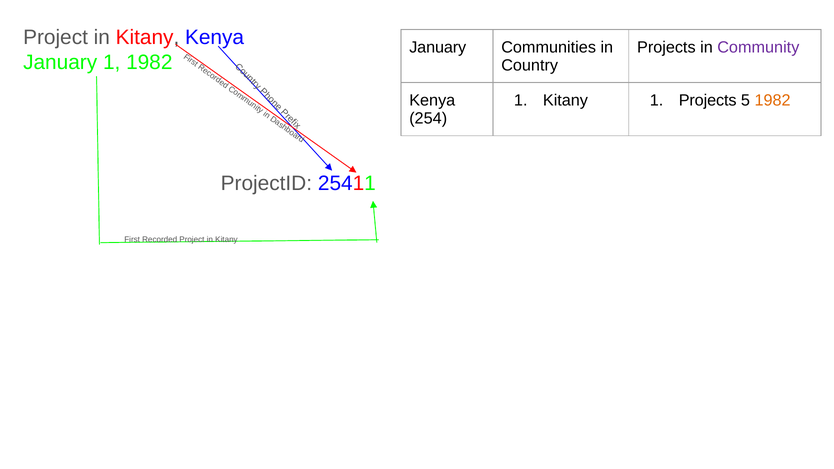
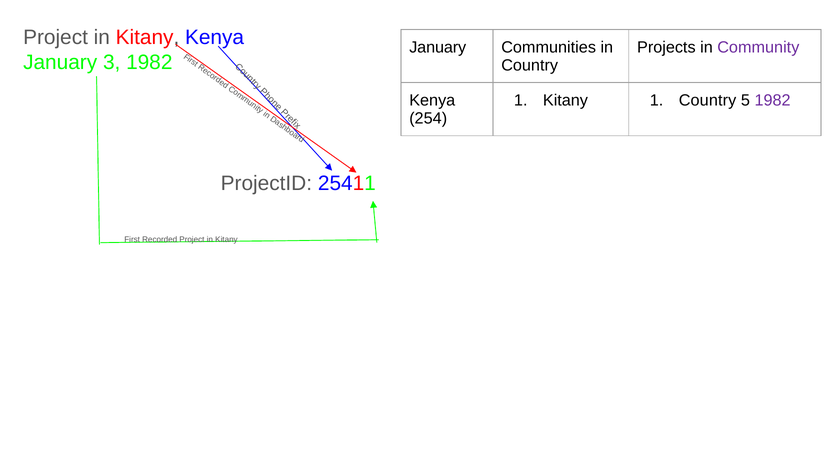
January 1: 1 -> 3 (112, 62)
Projects: Projects -> Country (708, 100)
1982 colour: orange -> purple (773, 100)
